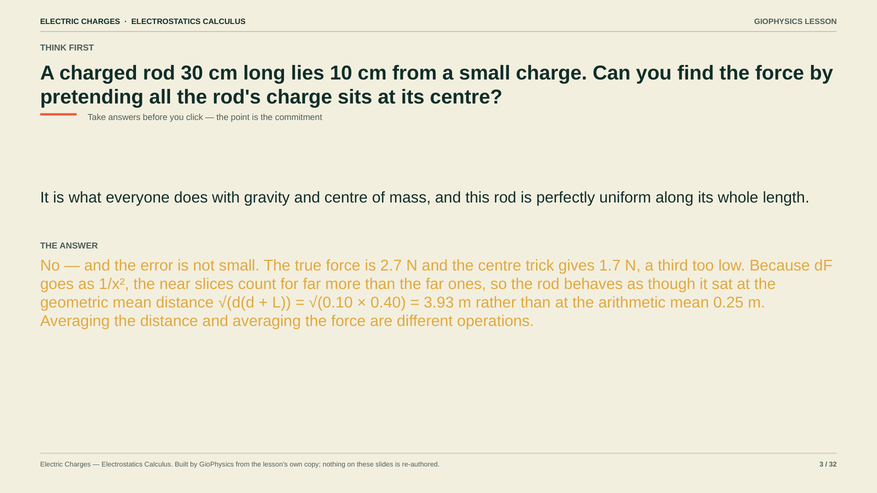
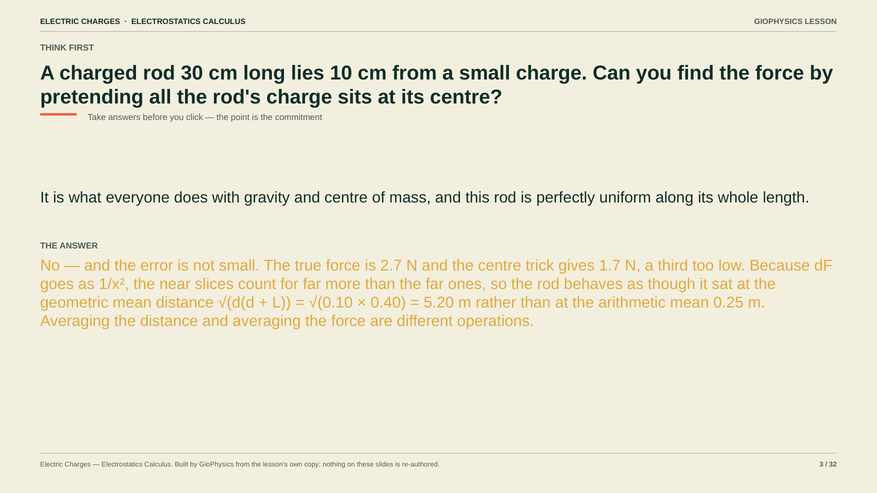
3.93: 3.93 -> 5.20 (439, 303)
